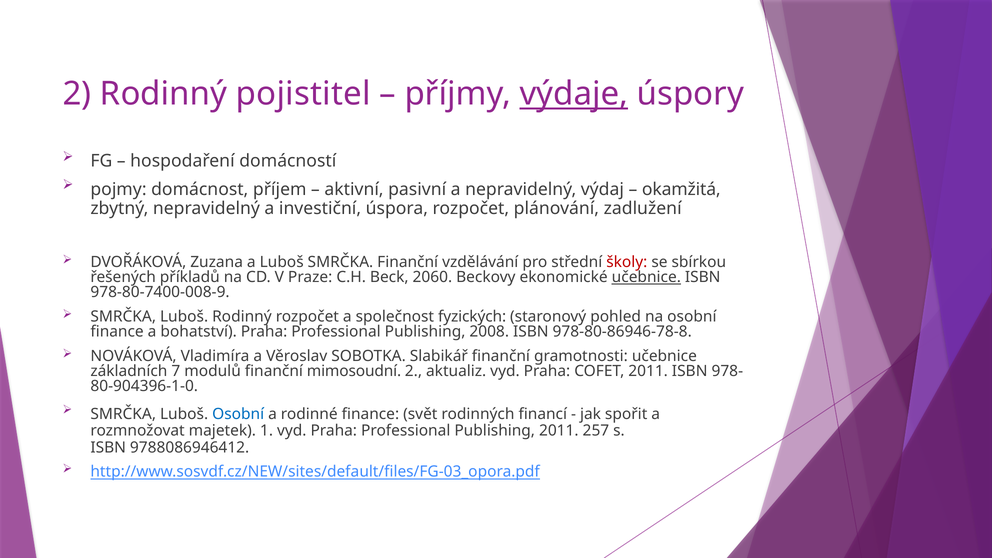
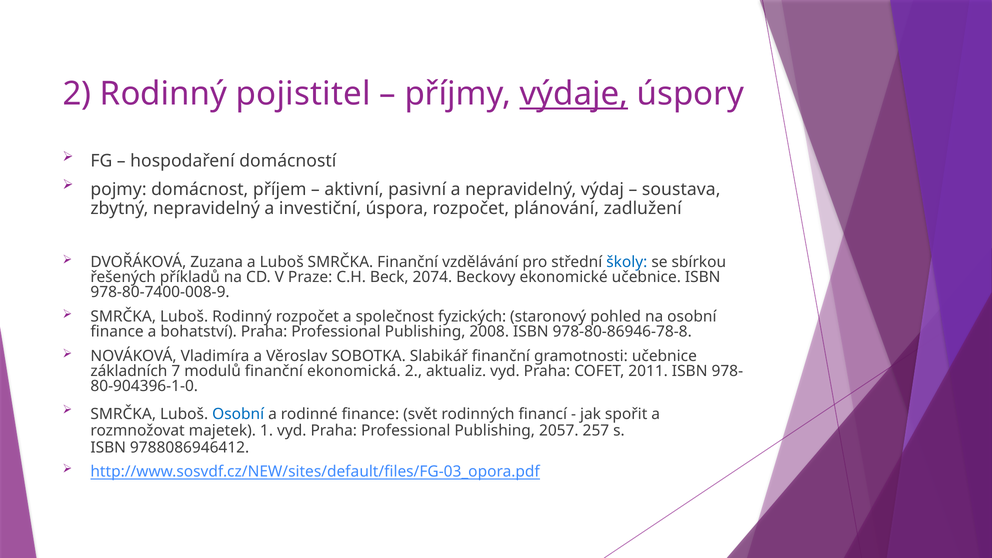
okamžitá: okamžitá -> soustava (681, 189)
školy colour: red -> blue (627, 262)
2060: 2060 -> 2074 (432, 277)
učebnice underline: present -> none (646, 277)
mimosoudní: mimosoudní -> ekonomická (354, 371)
Publishing 2011: 2011 -> 2057 (559, 431)
